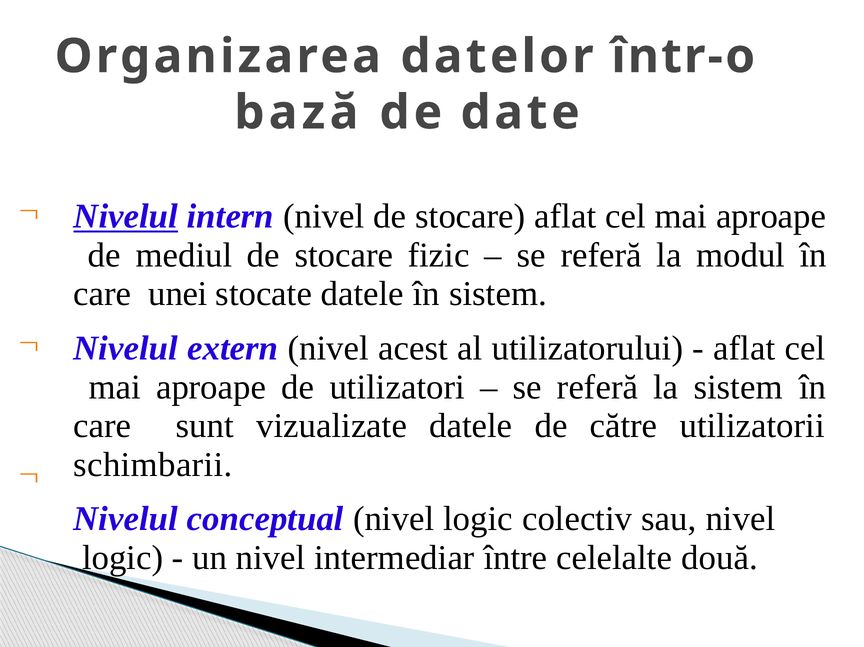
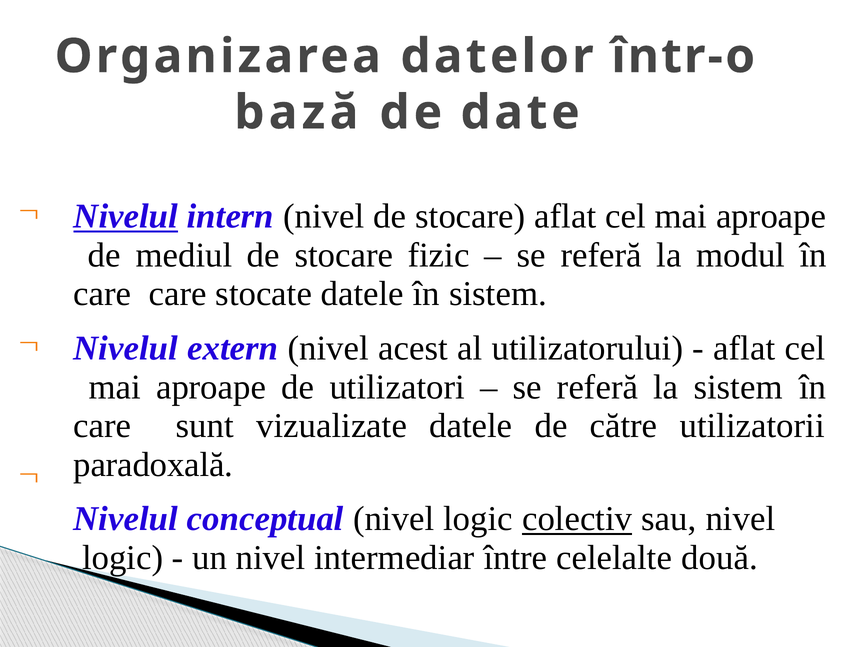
care unei: unei -> care (178, 294)
schimbarii: schimbarii -> paradoxală (153, 465)
colectiv underline: none -> present (577, 519)
